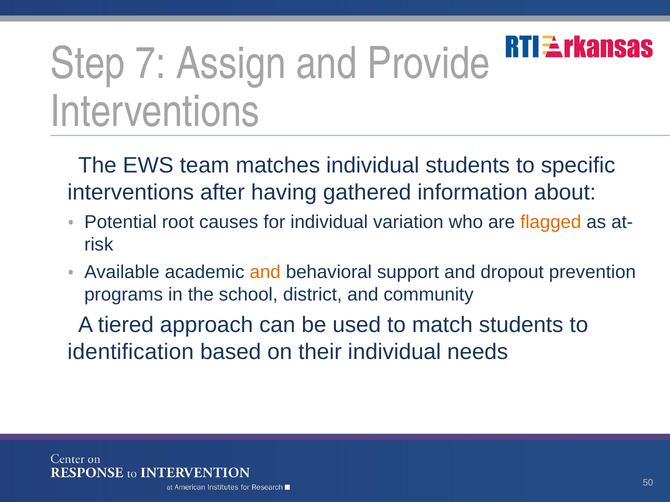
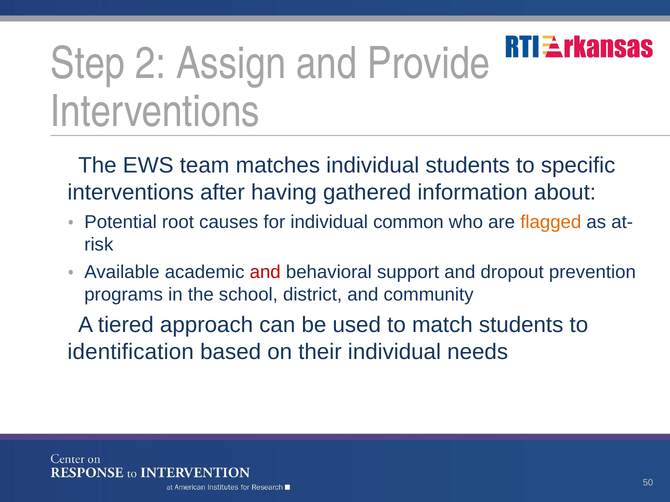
7: 7 -> 2 (151, 64)
variation: variation -> common (408, 222)
and colour: orange -> red (265, 273)
